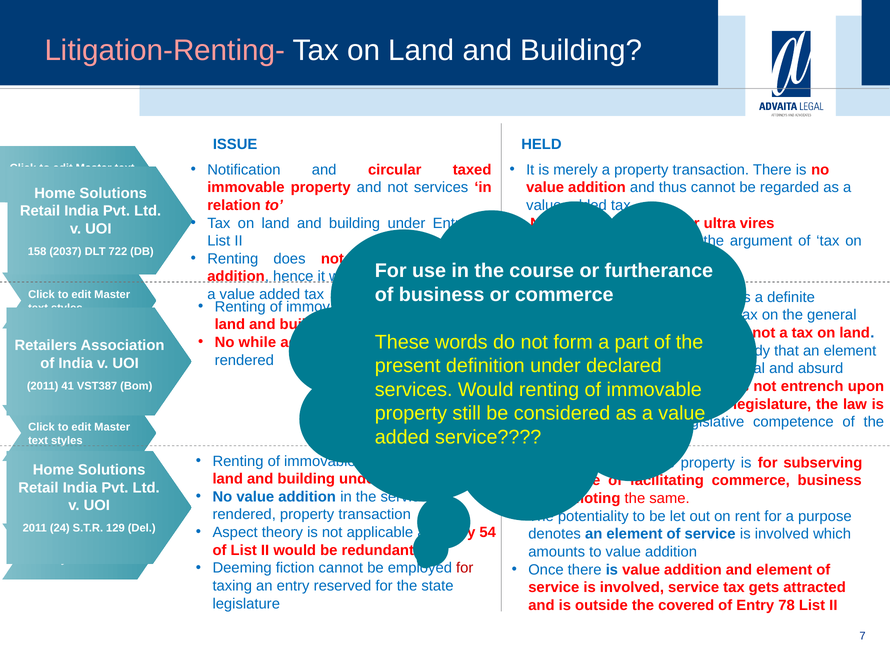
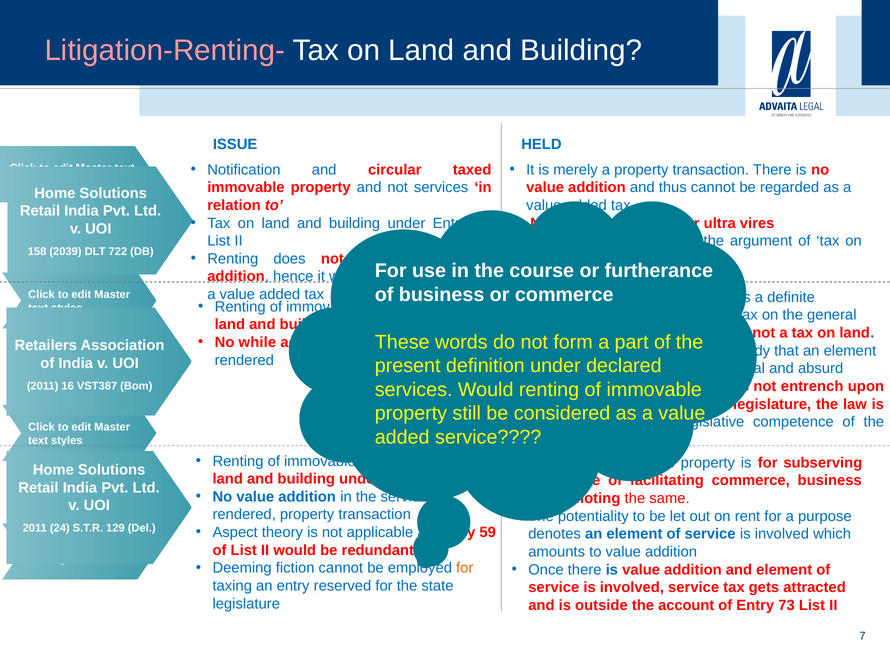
2037: 2037 -> 2039 (65, 251)
41: 41 -> 16 (68, 386)
54: 54 -> 59 (488, 532)
for colour: red -> orange (465, 568)
covered: covered -> account (686, 605)
78: 78 -> 73 (787, 605)
